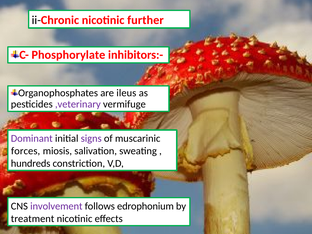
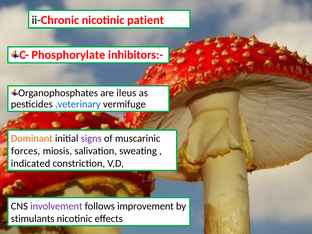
further: further -> patient (146, 20)
,veterinary colour: purple -> blue (78, 104)
Dominant colour: purple -> orange (32, 138)
hundreds: hundreds -> indicated (31, 163)
edrophonium: edrophonium -> improvement (145, 206)
treatment: treatment -> stimulants (33, 219)
